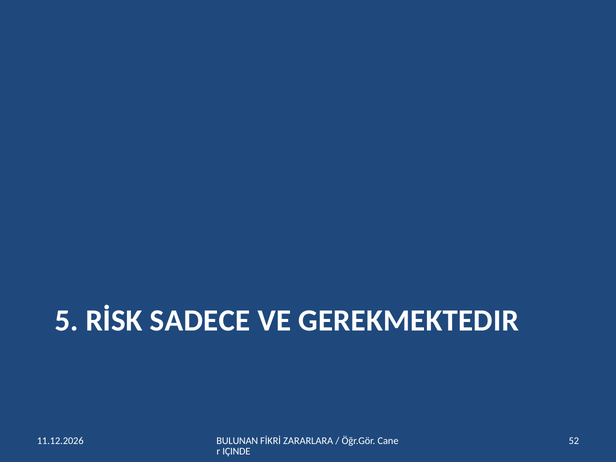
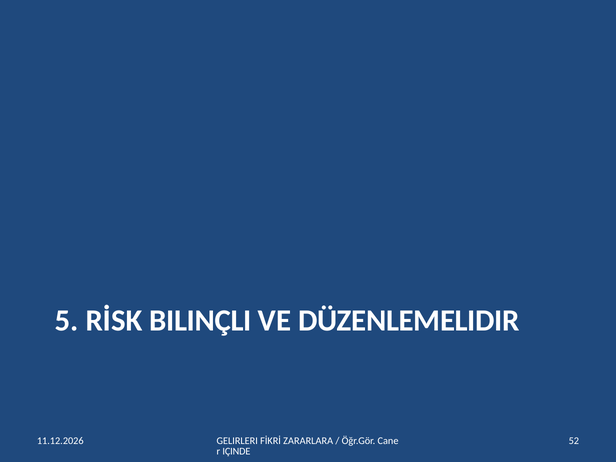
SADECE: SADECE -> BILINÇLI (200, 321)
GEREKMEKTEDIR: GEREKMEKTEDIR -> DÜZENLEMELIDIR (409, 321)
BULUNAN: BULUNAN -> GELIRLERI (237, 441)
